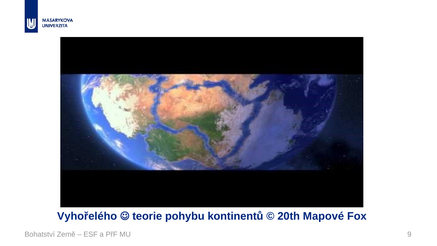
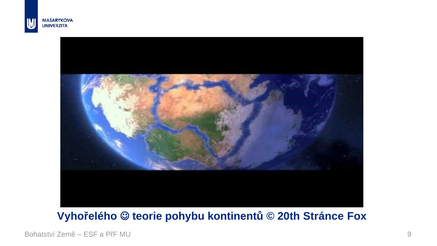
Mapové: Mapové -> Stránce (323, 216)
